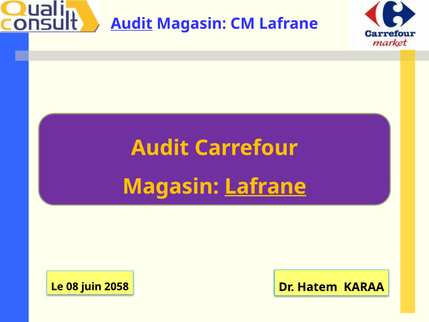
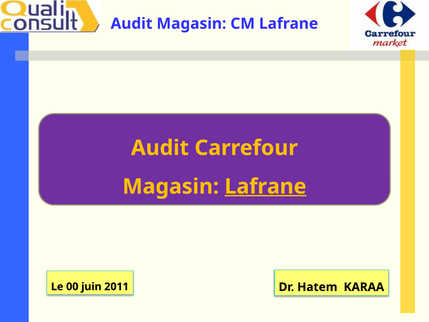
Audit underline: present -> none (132, 24)
08: 08 -> 00 (72, 286)
2058: 2058 -> 2011 (117, 286)
